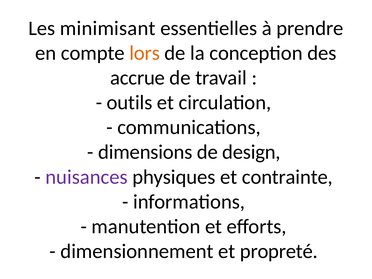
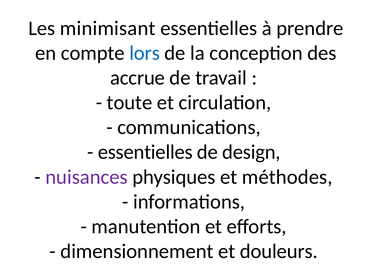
lors colour: orange -> blue (145, 53)
outils: outils -> toute (130, 103)
dimensions: dimensions -> essentielles (145, 152)
contrainte: contrainte -> méthodes (287, 177)
propreté: propreté -> douleurs (279, 251)
